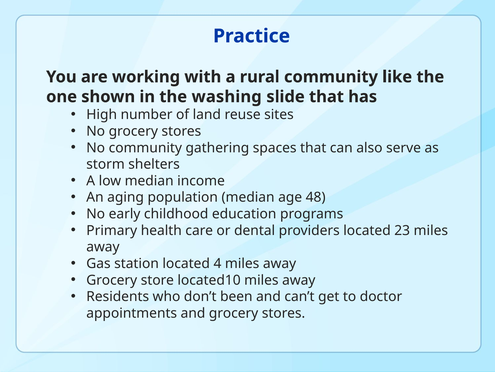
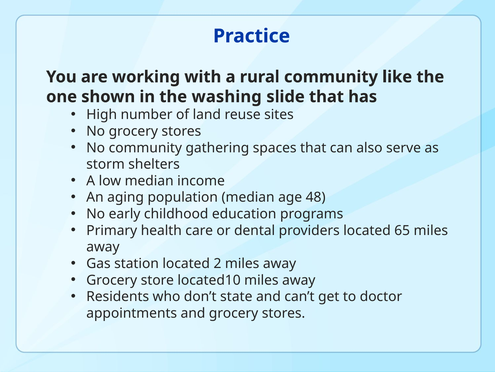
23: 23 -> 65 (402, 230)
4: 4 -> 2 (217, 263)
been: been -> state (236, 296)
